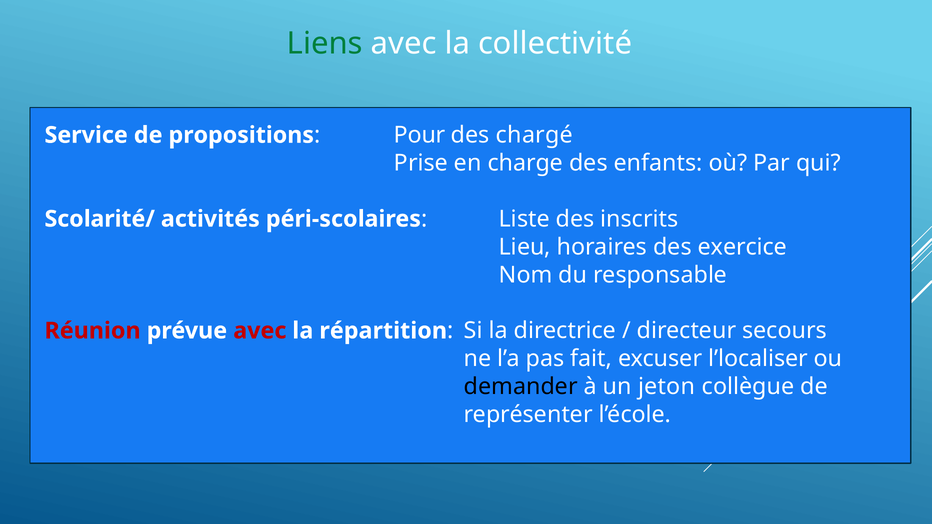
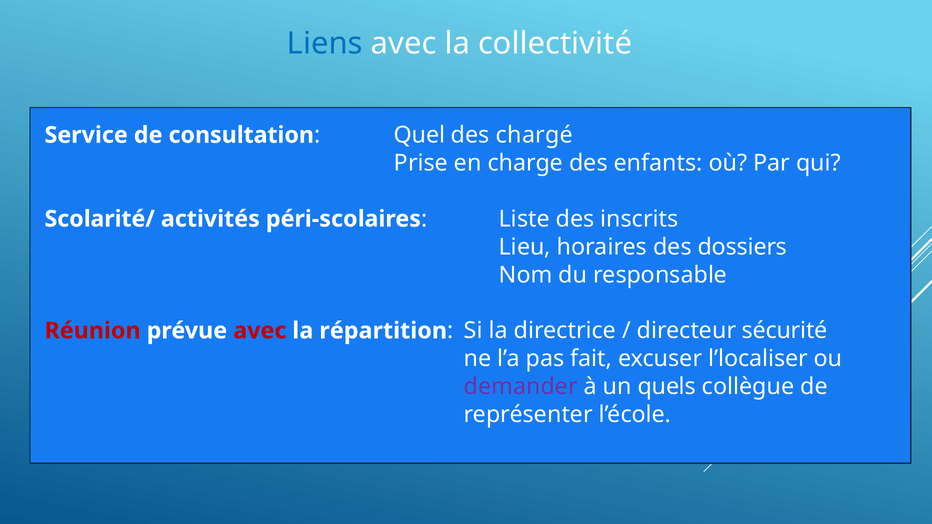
Liens colour: green -> blue (325, 44)
propositions: propositions -> consultation (241, 135)
Pour: Pour -> Quel (420, 135)
exercice: exercice -> dossiers (742, 247)
secours: secours -> sécurité (785, 331)
demander colour: black -> purple (521, 387)
jeton: jeton -> quels (667, 387)
